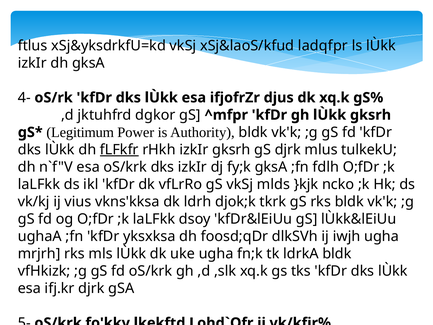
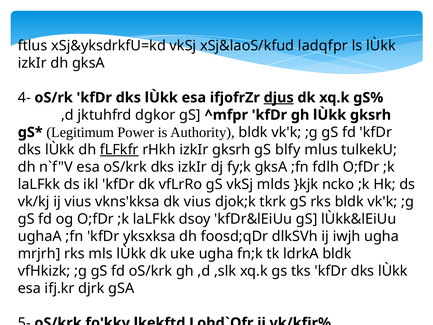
djus underline: none -> present (279, 98)
gS djrk: djrk -> blfy (288, 150)
dk ldrh: ldrh -> vius (198, 201)
